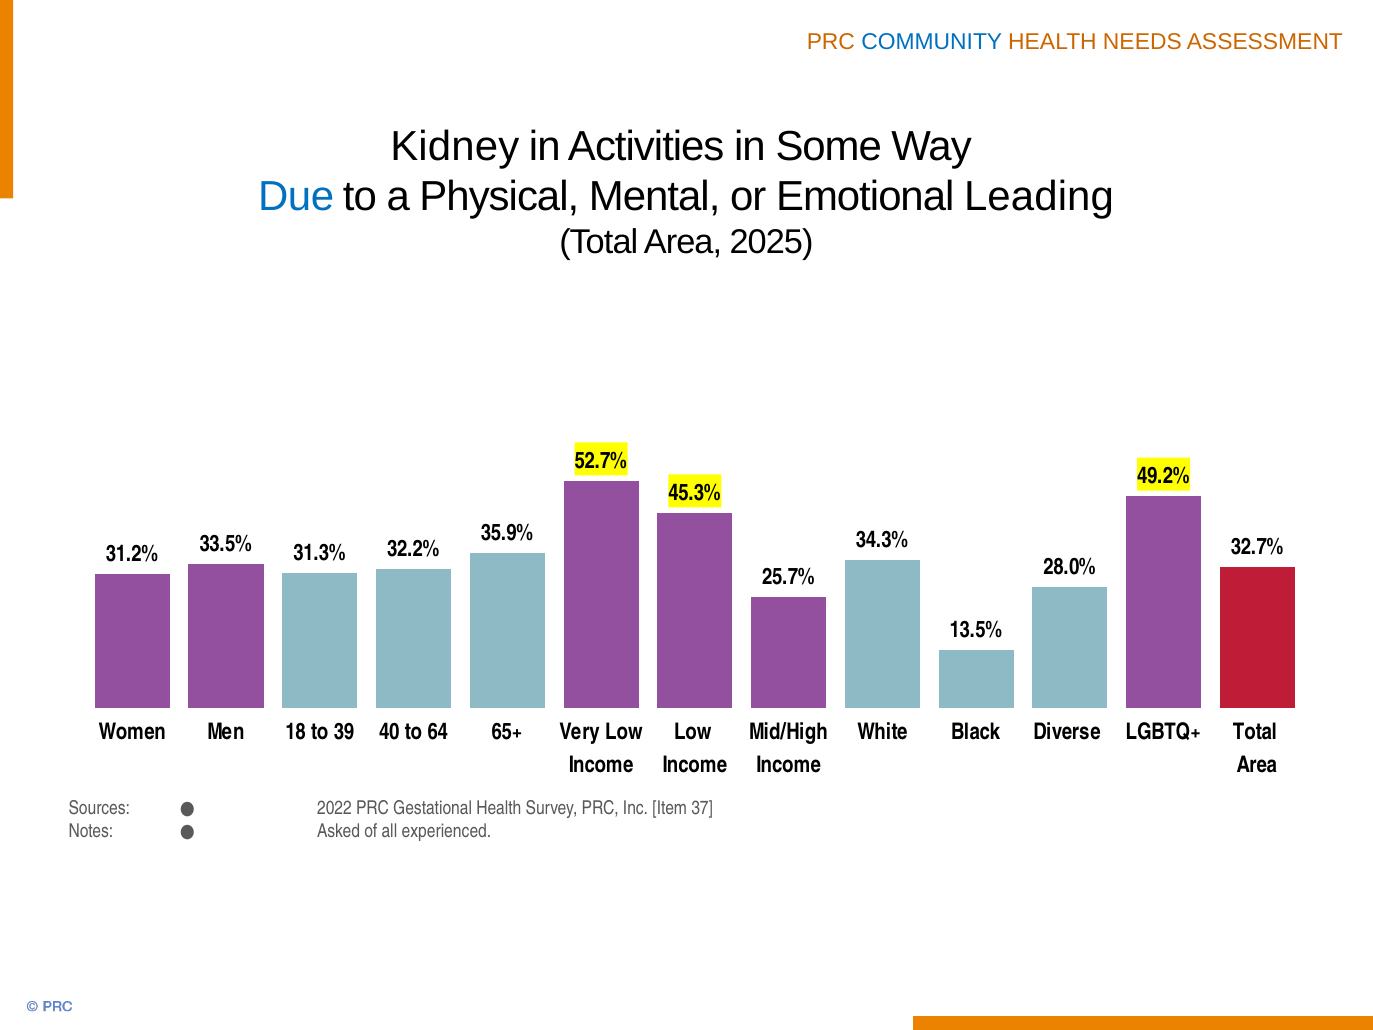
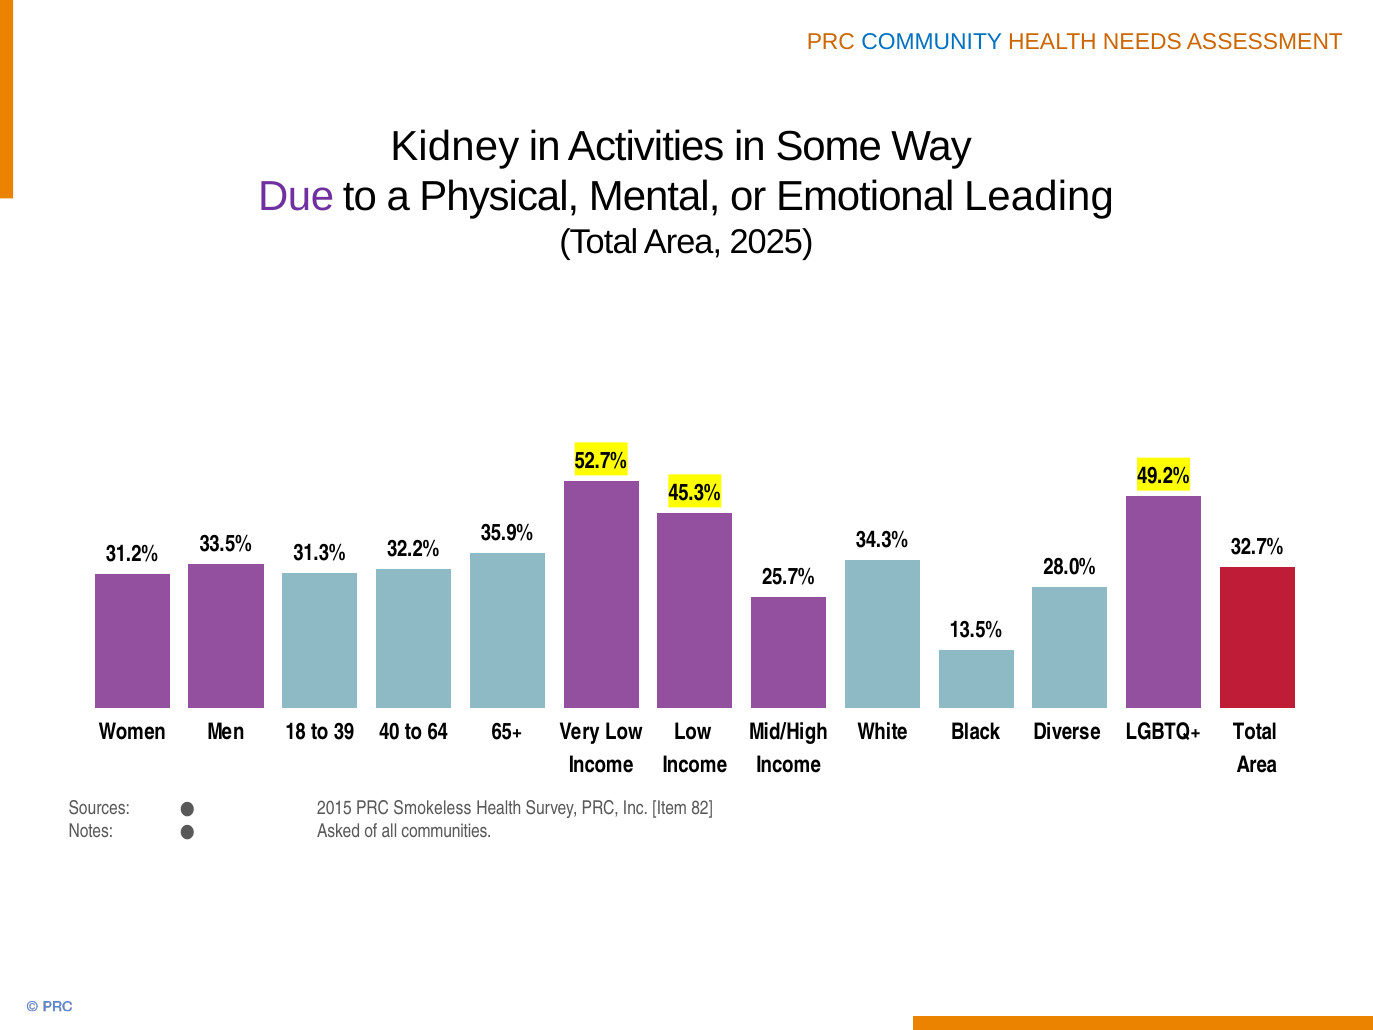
Due colour: blue -> purple (296, 197)
2022: 2022 -> 2015 (334, 808)
Gestational: Gestational -> Smokeless (432, 808)
37: 37 -> 82 (702, 808)
experienced: experienced -> communities (447, 831)
